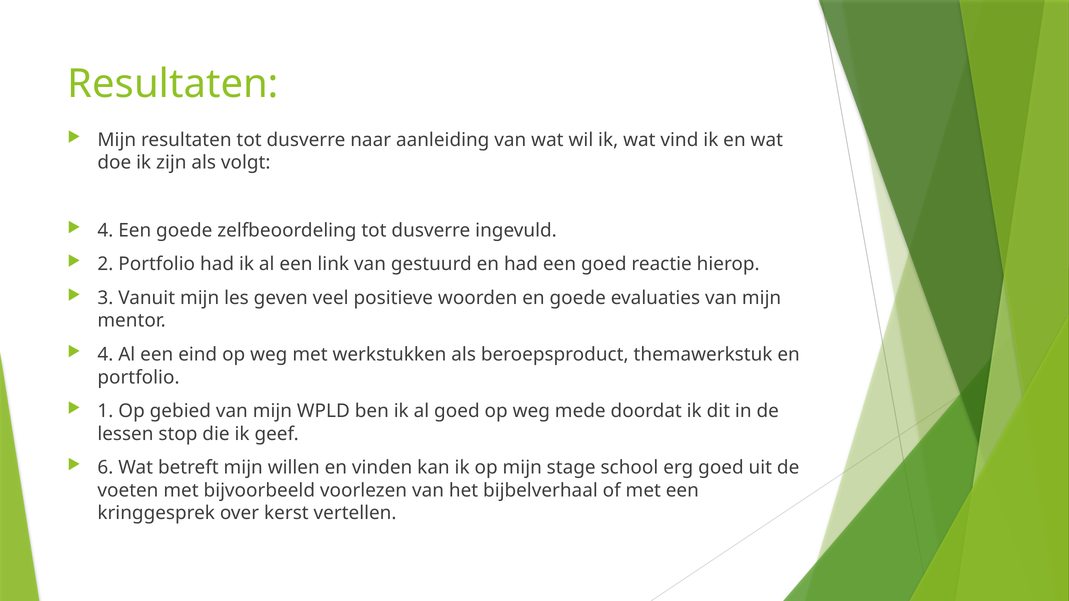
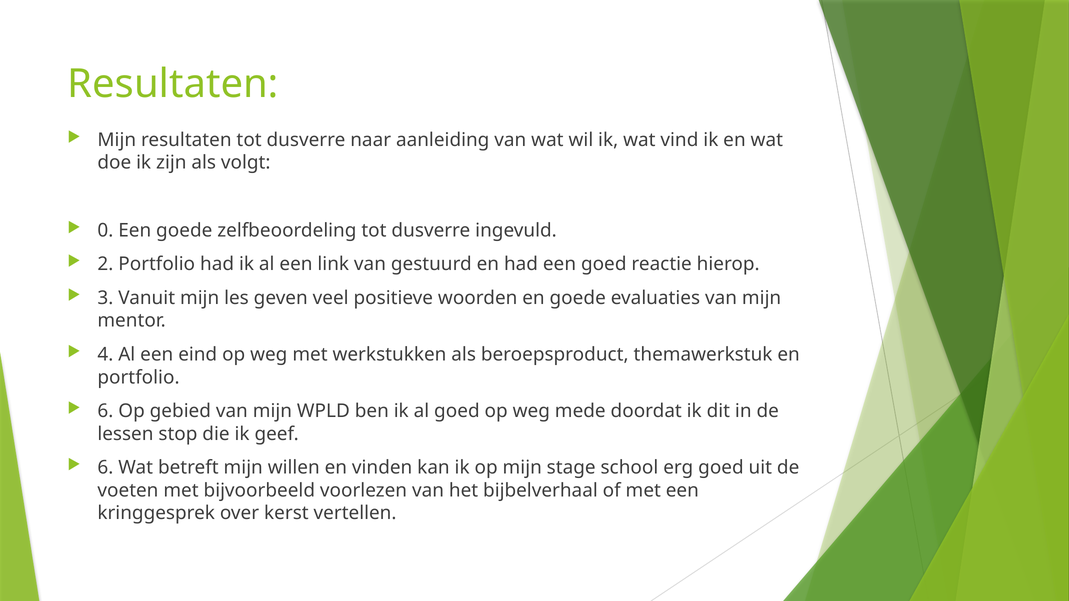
4: 4 -> 0 (105, 230)
1: 1 -> 6 (105, 411)
